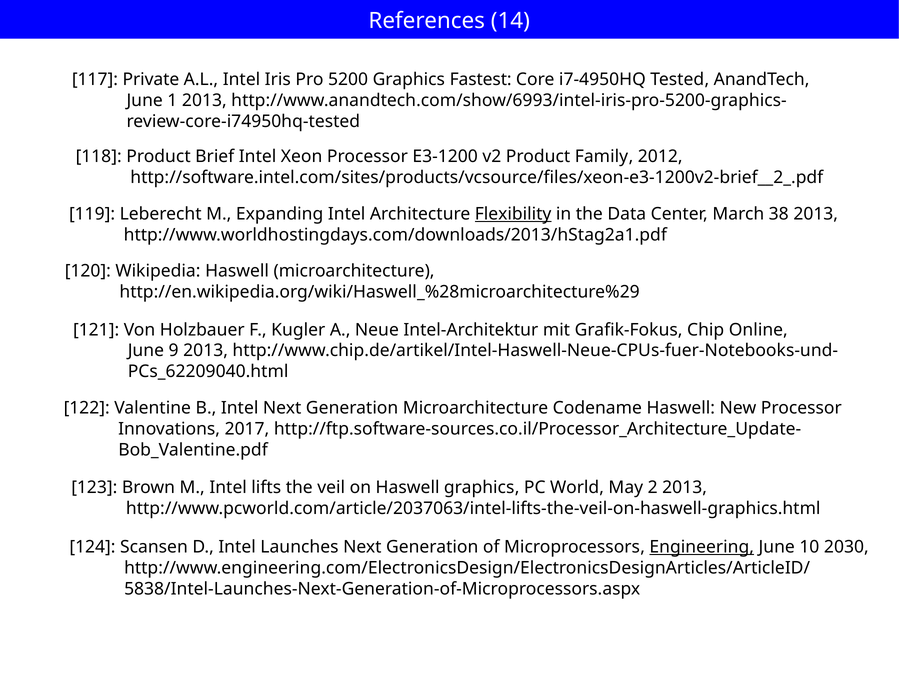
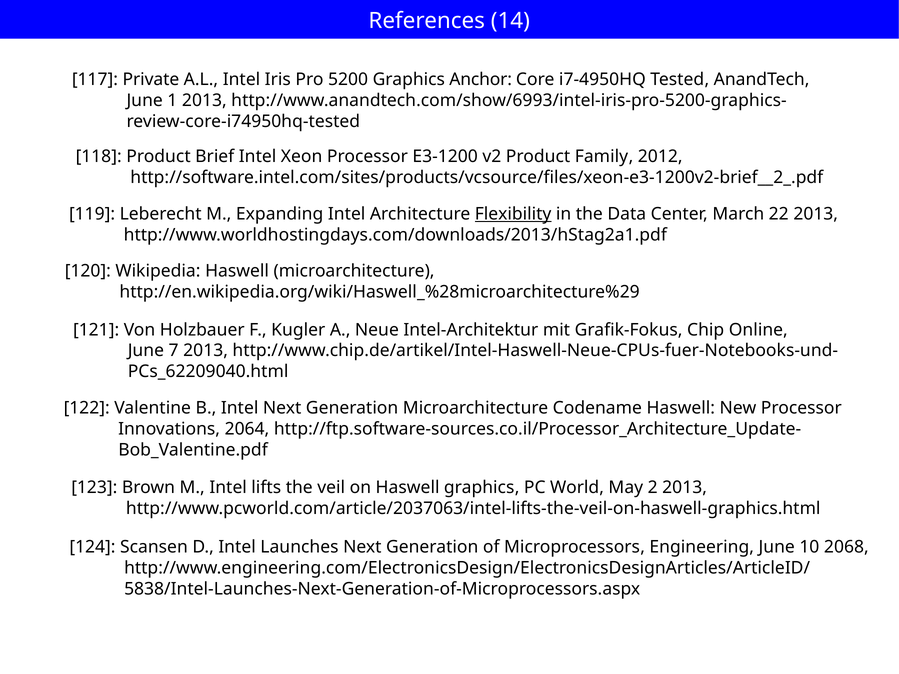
Fastest: Fastest -> Anchor (481, 80)
38: 38 -> 22 (779, 214)
9: 9 -> 7 (174, 351)
2017: 2017 -> 2064 (247, 429)
Engineering underline: present -> none (702, 547)
2030: 2030 -> 2068 (846, 547)
